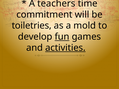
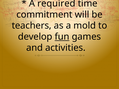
teachers: teachers -> required (56, 3)
toiletries: toiletries -> teachers (32, 26)
activities underline: present -> none (65, 48)
